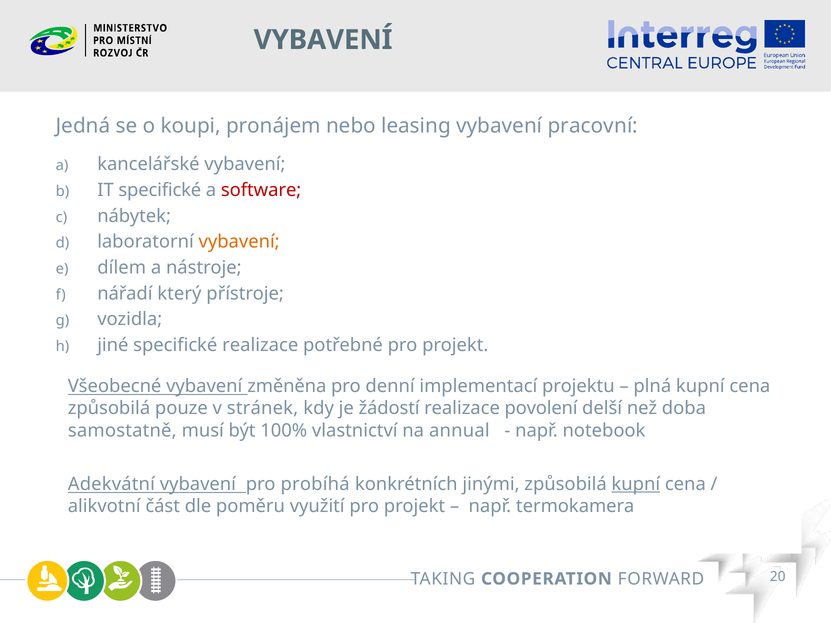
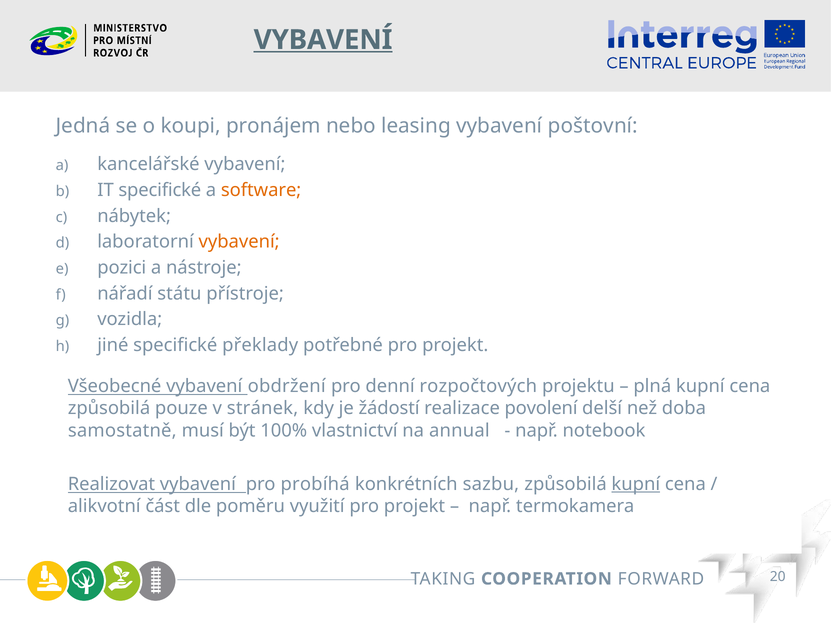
VYBAVENÍ underline: none -> present (323, 40)
pracovní: pracovní -> poštovní (593, 126)
software colour: red -> orange (261, 190)
dílem: dílem -> pozici (122, 268)
který: který -> státu (179, 294)
specifické realizace: realizace -> překlady (260, 345)
změněna: změněna -> obdržení (287, 386)
implementací: implementací -> rozpočtových (478, 386)
Adekvátní: Adekvátní -> Realizovat (111, 484)
jinými: jinými -> sazbu (491, 484)
